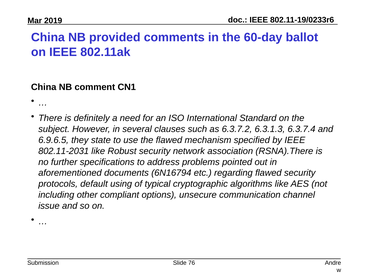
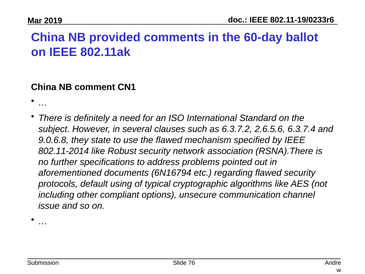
6.3.1.3: 6.3.1.3 -> 2.6.5.6 (270, 129)
6.9.6.5: 6.9.6.5 -> 9.0.6.8 (54, 140)
802.11-2031: 802.11-2031 -> 802.11-2014 (64, 151)
